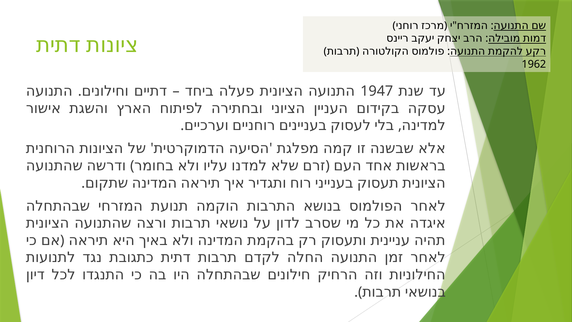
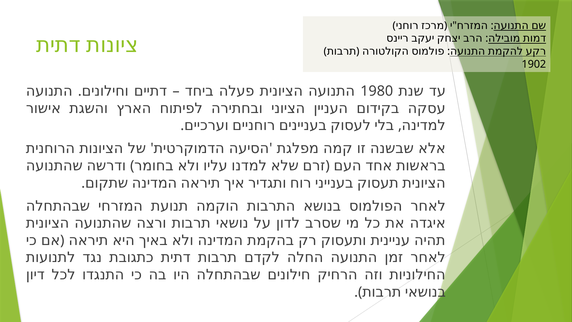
1962: 1962 -> 1902 (534, 64)
1947: 1947 -> 1980 (377, 91)
